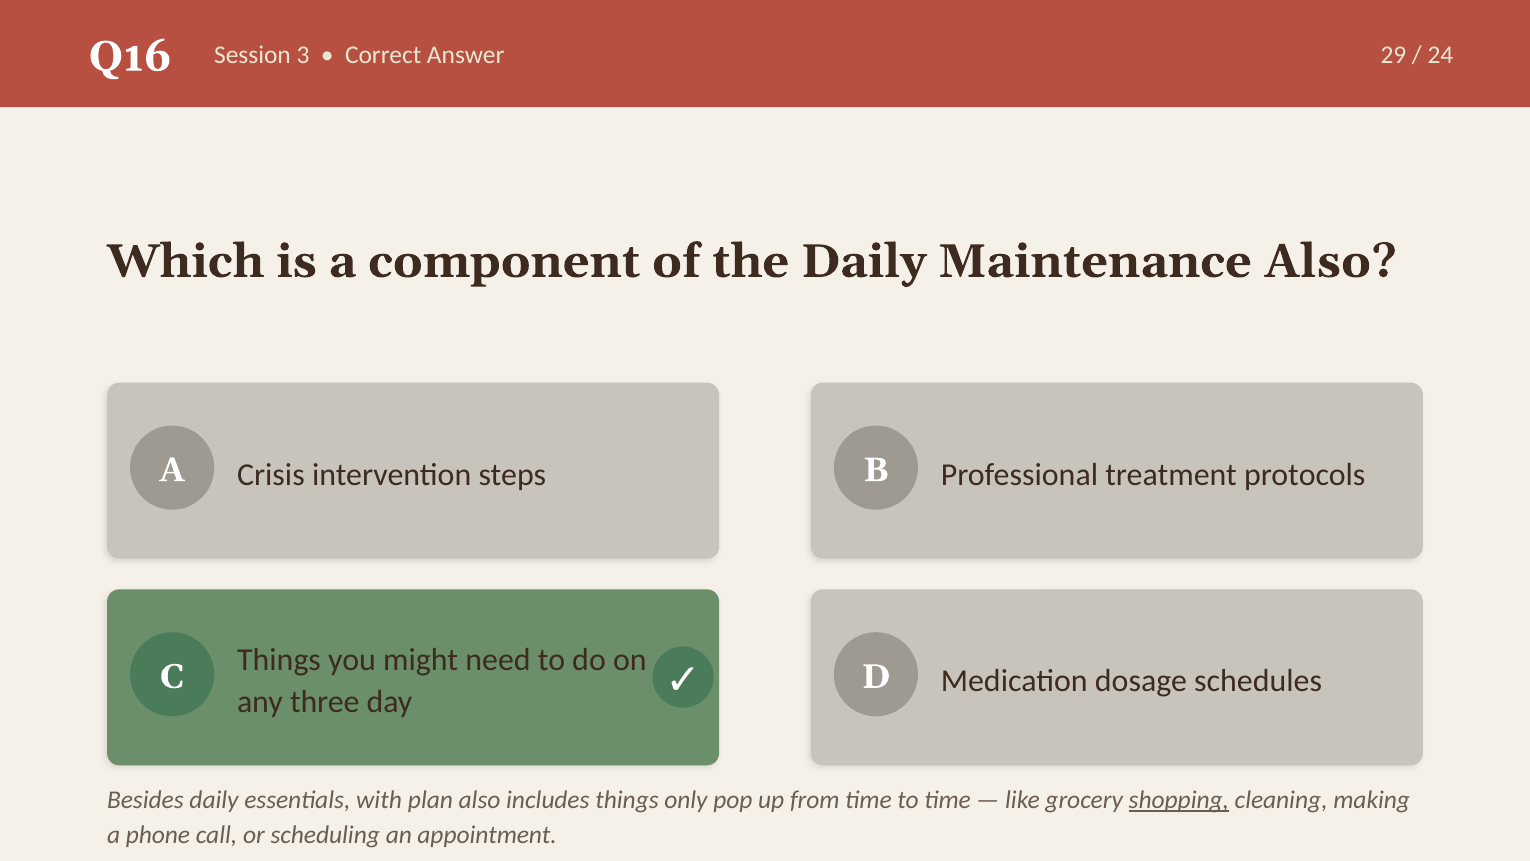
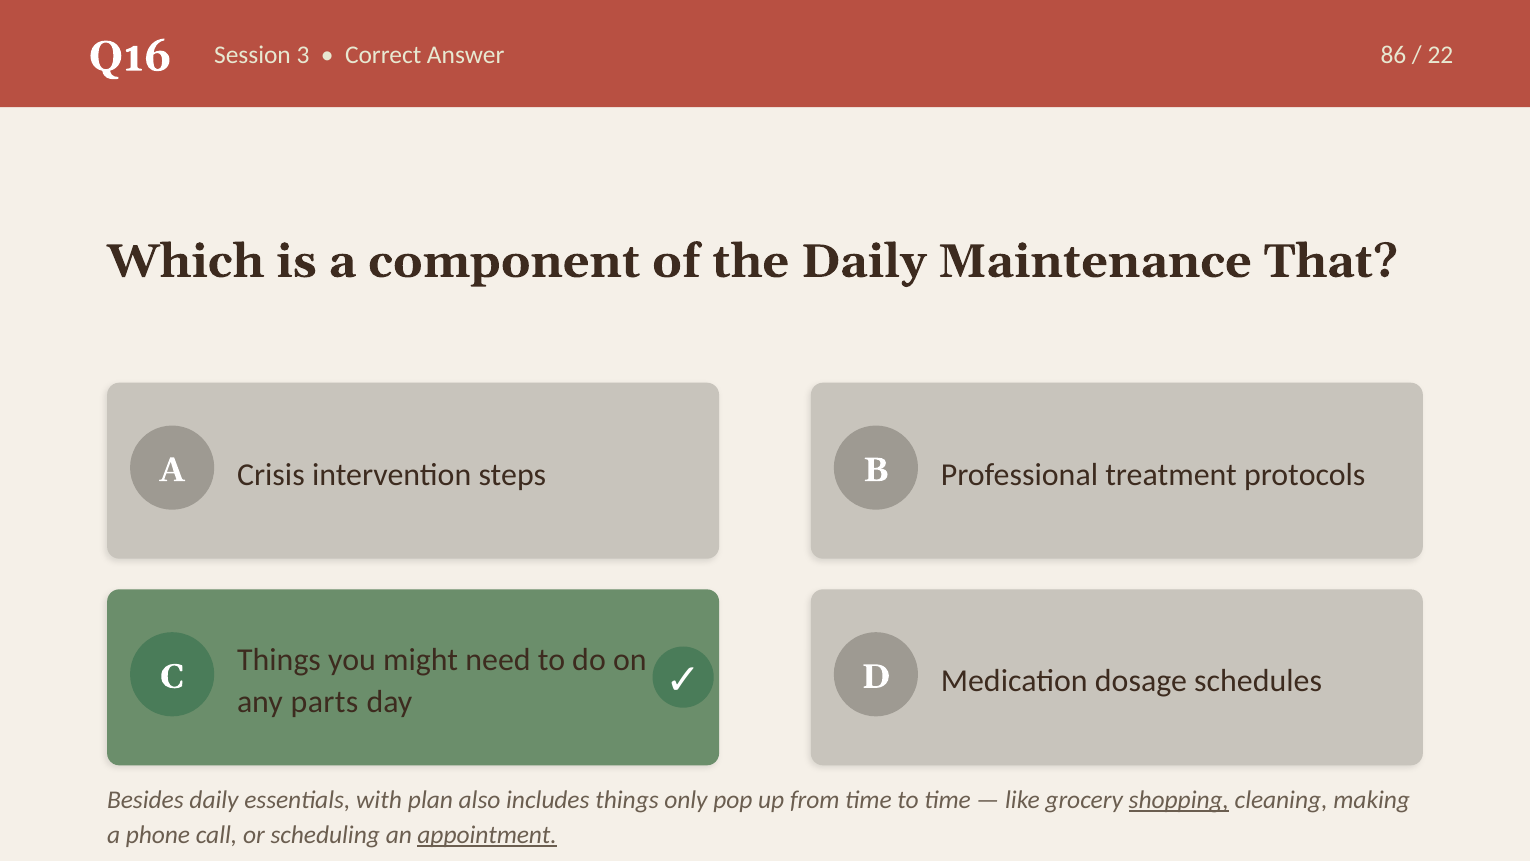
29: 29 -> 86 (1393, 55)
24: 24 -> 22 (1440, 55)
Maintenance Also: Also -> That (1331, 261)
three: three -> parts (325, 702)
appointment underline: none -> present (487, 835)
